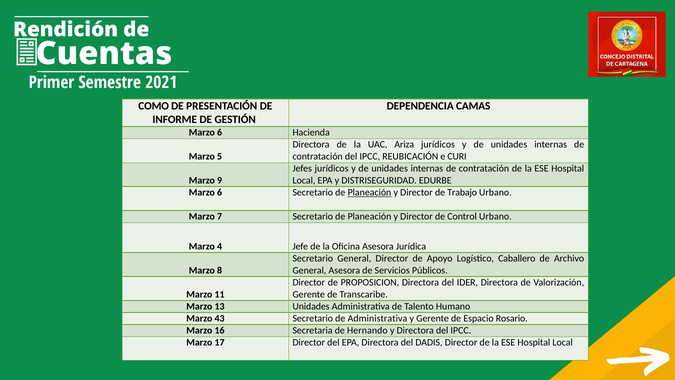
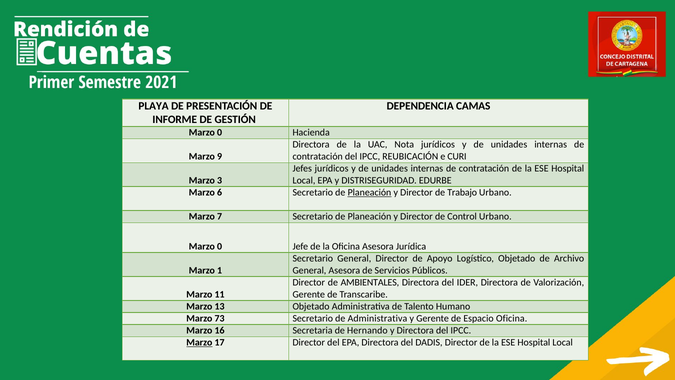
COMO: COMO -> PLAYA (154, 106)
6: 6 -> 0 (220, 133)
Ariza: Ariza -> Nota (404, 145)
5: 5 -> 9 (220, 157)
9: 9 -> 3 (220, 181)
4: 4 -> 0 (220, 246)
Logístico Caballero: Caballero -> Objetado (517, 258)
8: 8 -> 1 (220, 270)
PROPOSICION: PROPOSICION -> AMBIENTALES (370, 282)
13 Unidades: Unidades -> Objetado (311, 306)
43: 43 -> 73 (220, 318)
Espacio Rosario: Rosario -> Oficina (512, 318)
Marzo underline: none -> present (199, 342)
